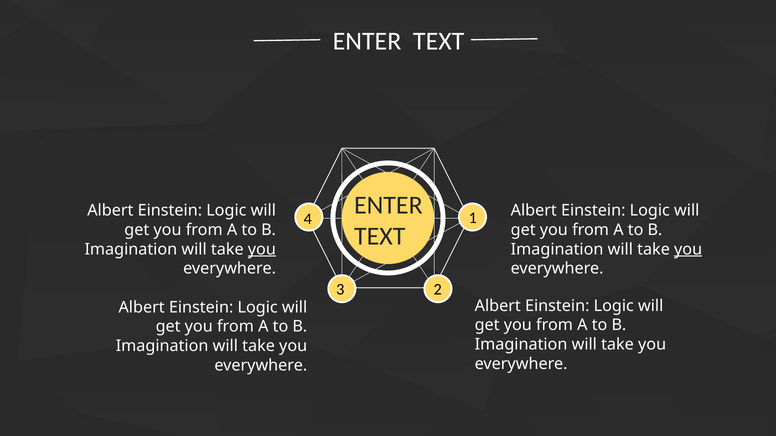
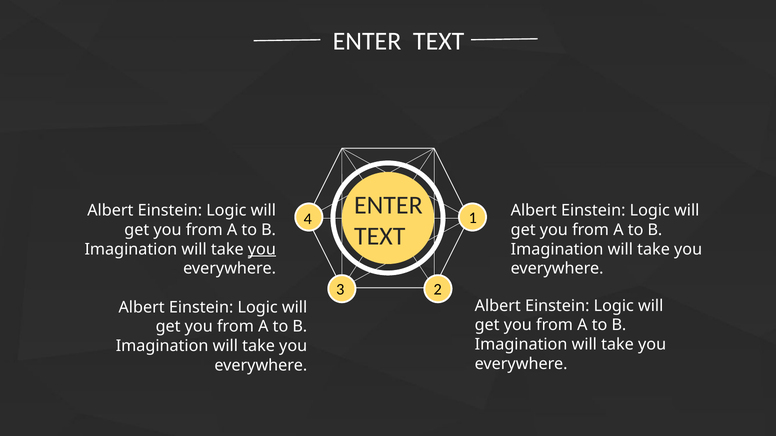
you underline: present -> none (688, 249)
